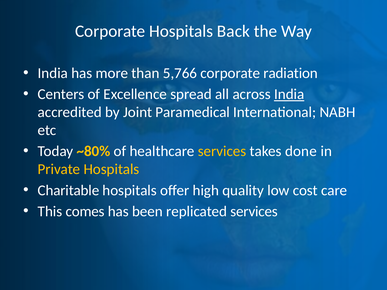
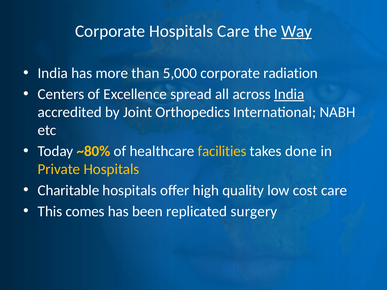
Hospitals Back: Back -> Care (233, 31)
Way underline: none -> present (297, 31)
5,766: 5,766 -> 5,000 (180, 73)
Paramedical: Paramedical -> Orthopedics (193, 112)
healthcare services: services -> facilities (222, 151)
replicated services: services -> surgery (254, 212)
